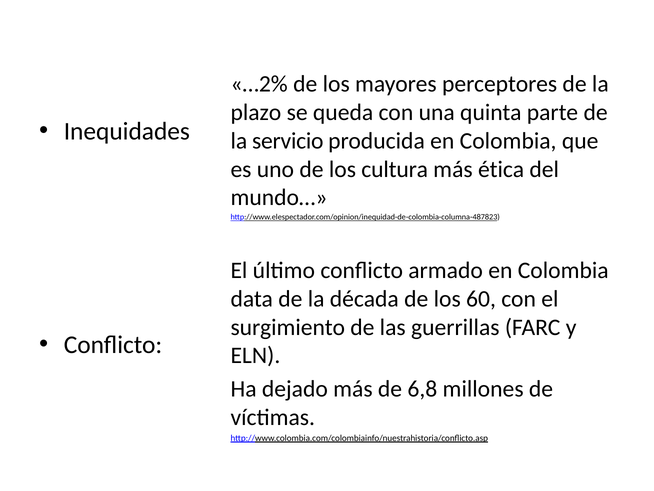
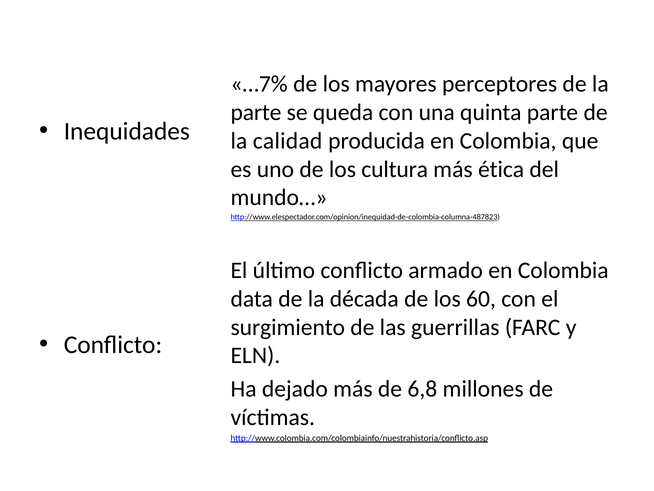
…2%: …2% -> …7% (259, 84)
plazo: plazo -> parte (256, 112)
servicio: servicio -> calidad (288, 141)
